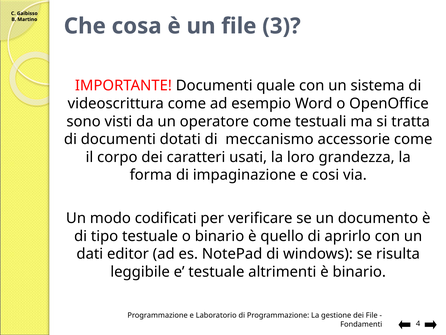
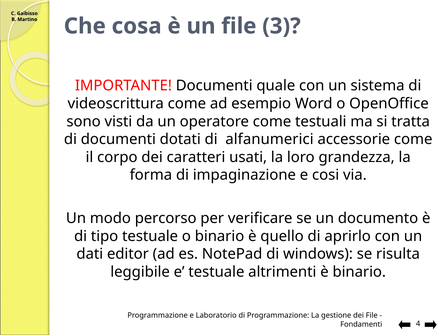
meccanismo: meccanismo -> alfanumerici (269, 139)
codificati: codificati -> percorso (166, 218)
